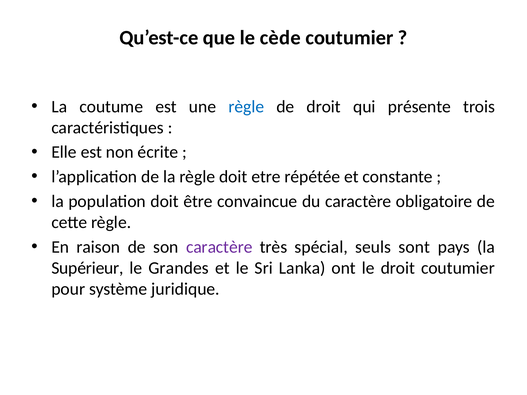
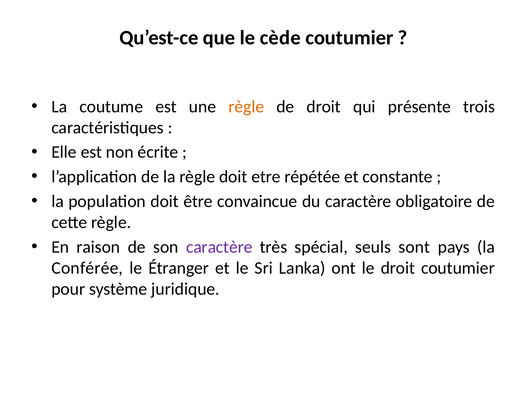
règle colour: blue -> orange (246, 107)
Supérieur: Supérieur -> Conférée (87, 268)
Grandes: Grandes -> Étranger (179, 268)
